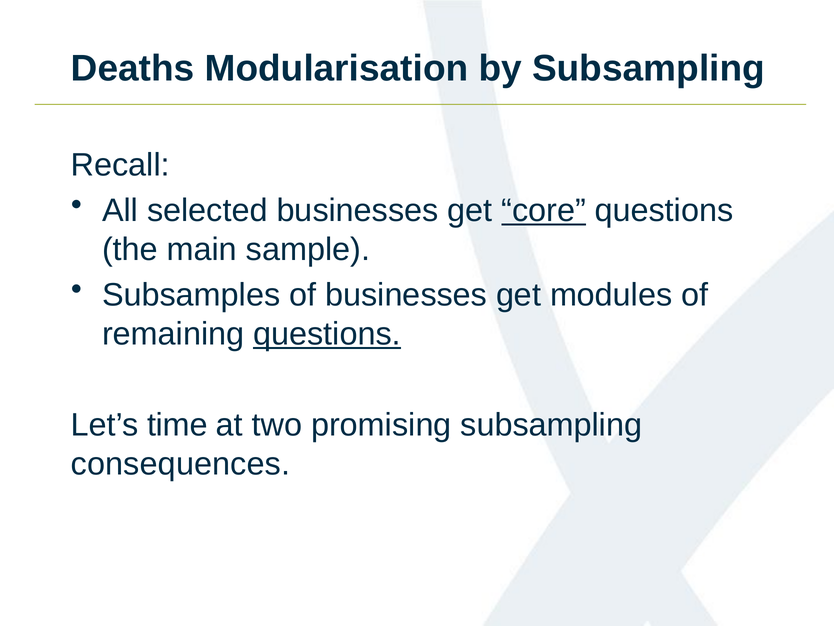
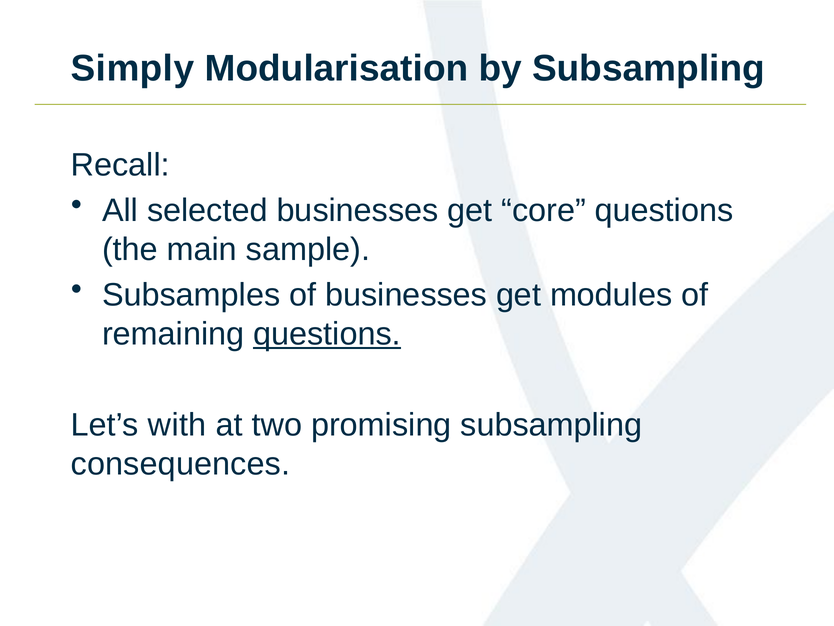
Deaths: Deaths -> Simply (133, 69)
core underline: present -> none (544, 210)
time: time -> with (177, 425)
